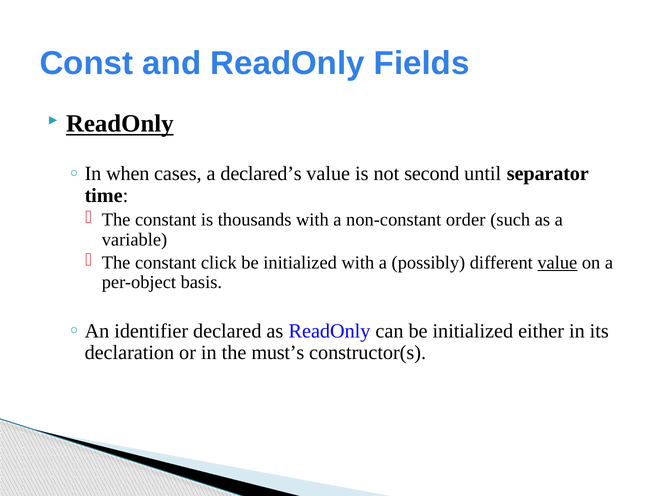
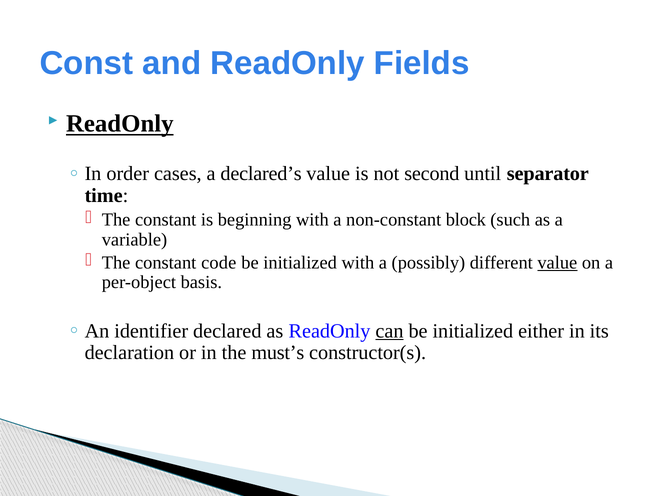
when: when -> order (128, 174)
thousands: thousands -> beginning (255, 220)
order: order -> block (466, 220)
click: click -> code (219, 263)
can underline: none -> present (389, 331)
